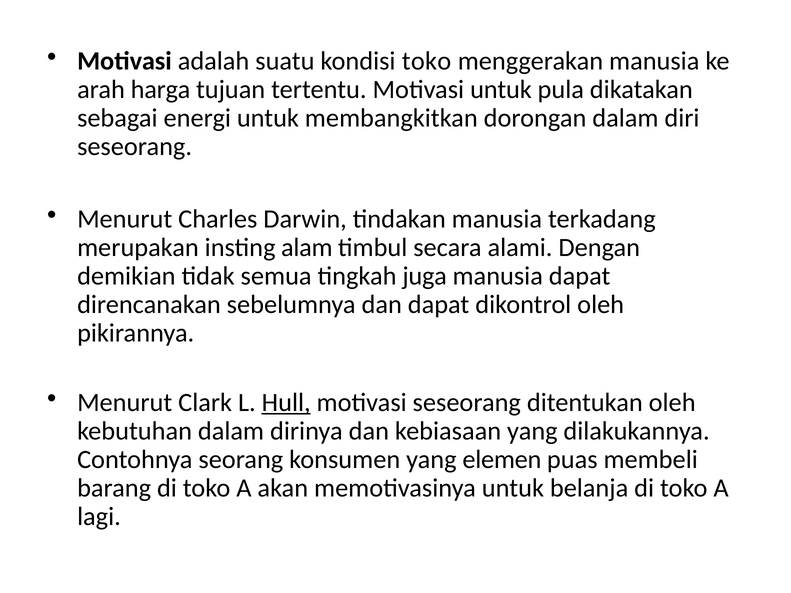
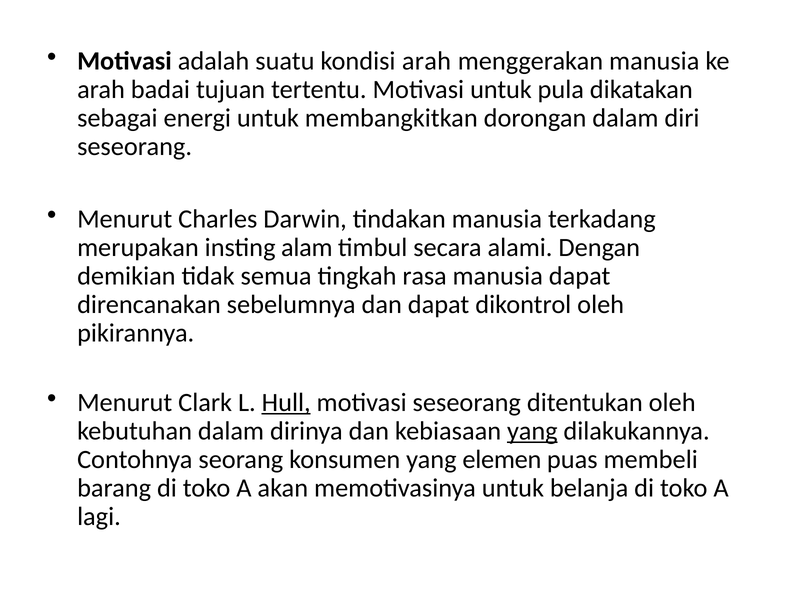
kondisi toko: toko -> arah (427, 61)
harga: harga -> badai (160, 90)
juga: juga -> rasa (425, 276)
yang underline: none -> present (532, 431)
